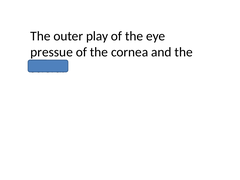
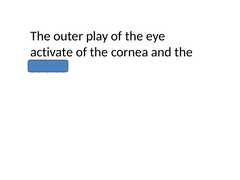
pressue: pressue -> activate (52, 52)
